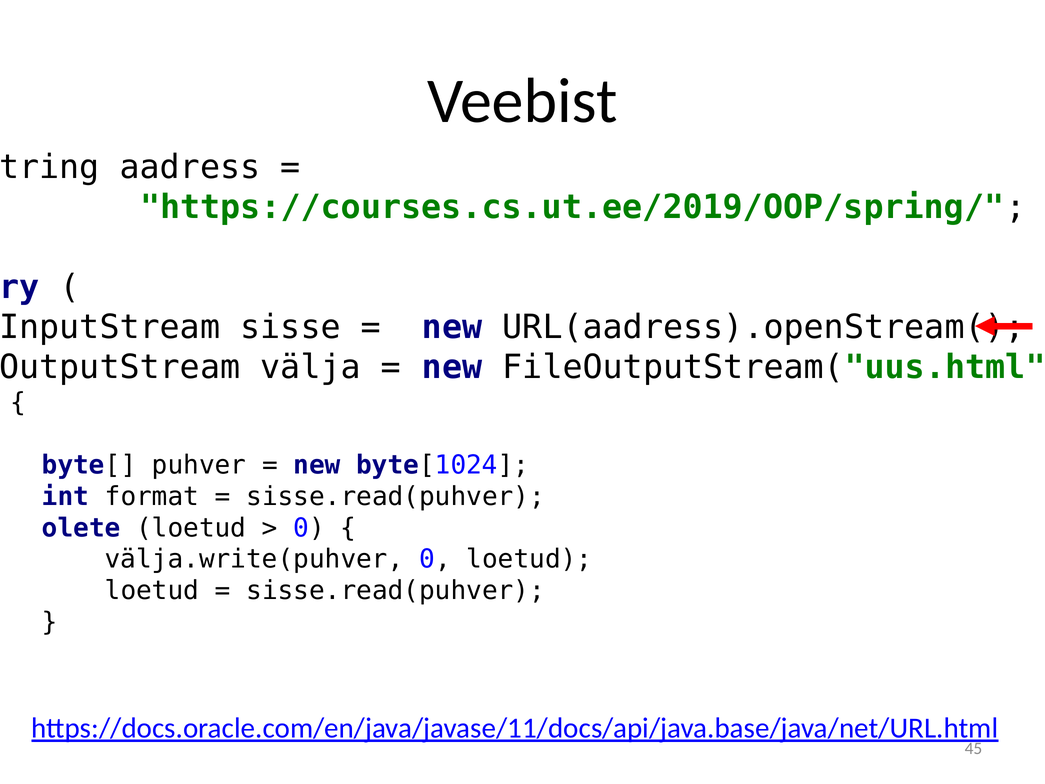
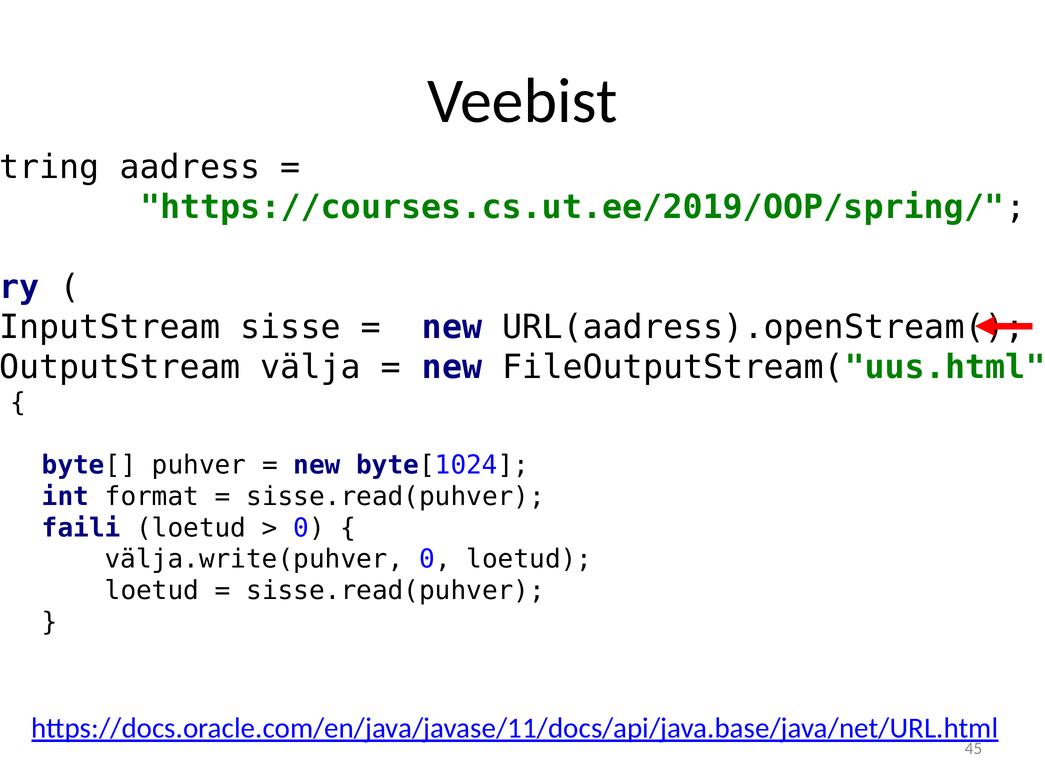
olete: olete -> faili (81, 528)
